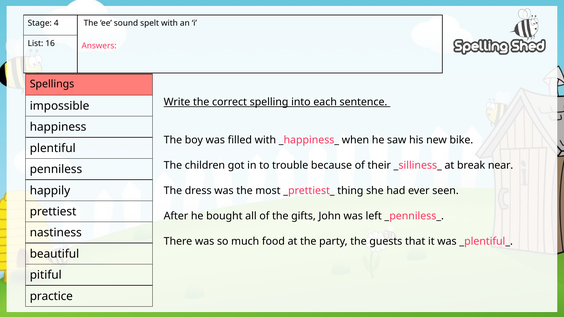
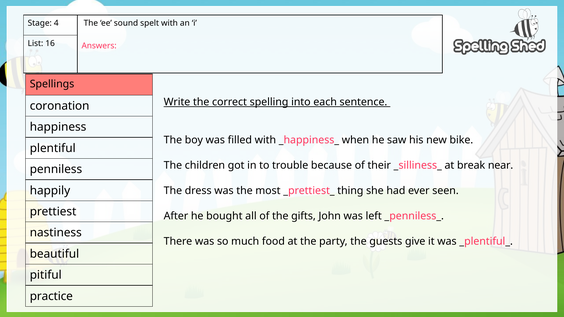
impossible: impossible -> coronation (60, 106)
that: that -> give (415, 242)
